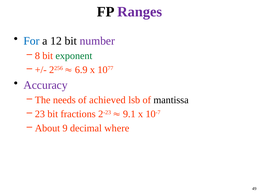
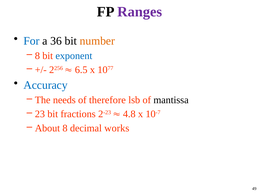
12: 12 -> 36 (56, 41)
number colour: purple -> orange (97, 41)
exponent colour: green -> blue (74, 56)
6.9: 6.9 -> 6.5 (81, 70)
Accuracy colour: purple -> blue (46, 85)
achieved: achieved -> therefore (107, 100)
9.1: 9.1 -> 4.8 (129, 114)
9: 9 -> 8 (65, 128)
where: where -> works (117, 128)
